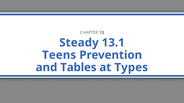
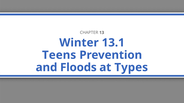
Steady: Steady -> Winter (79, 43)
Tables: Tables -> Floods (78, 68)
